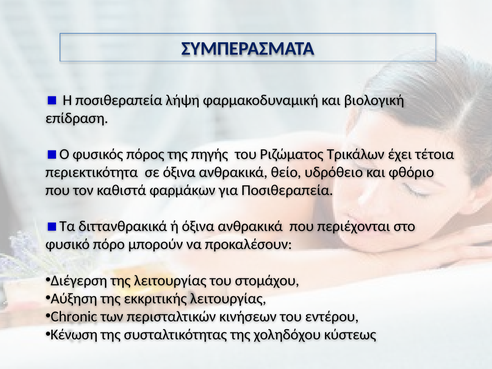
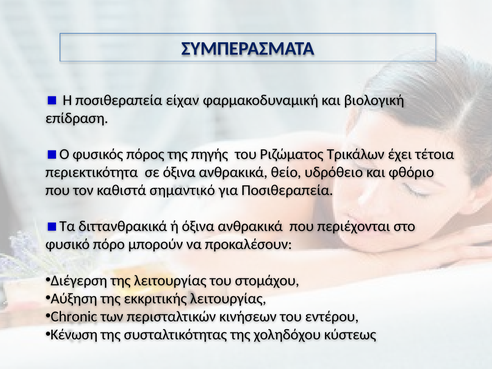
λήψη: λήψη -> είχαν (183, 100)
φαρμάκων: φαρμάκων -> σημαντικό (182, 190)
